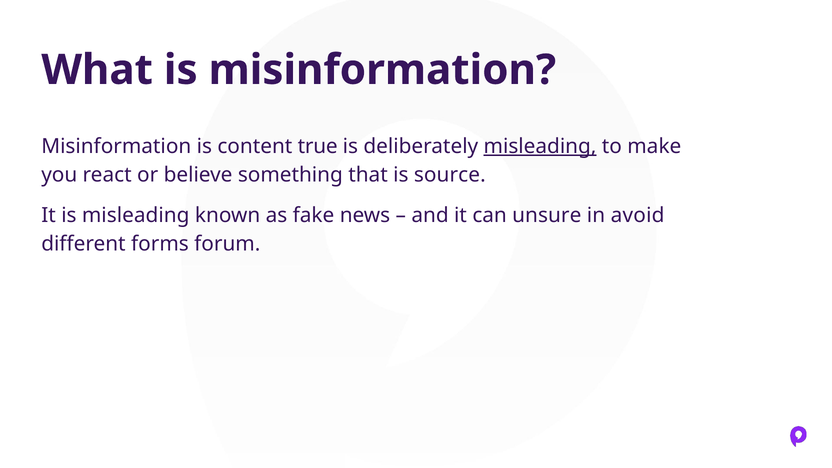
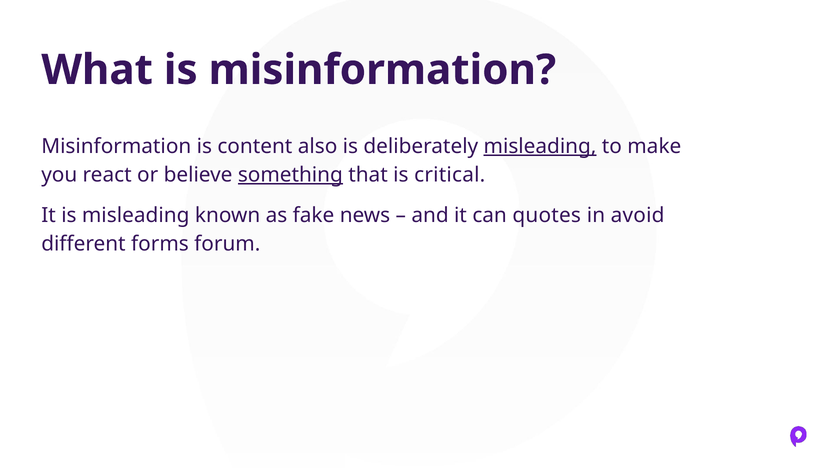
true: true -> also (318, 146)
something underline: none -> present (290, 175)
source: source -> critical (450, 175)
unsure: unsure -> quotes (547, 215)
